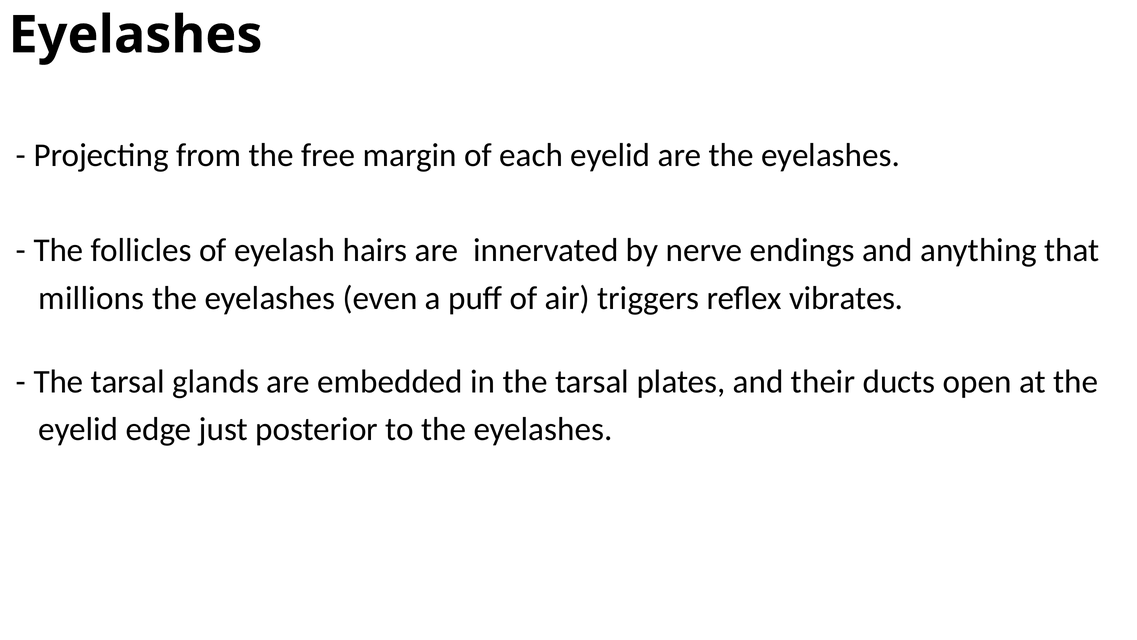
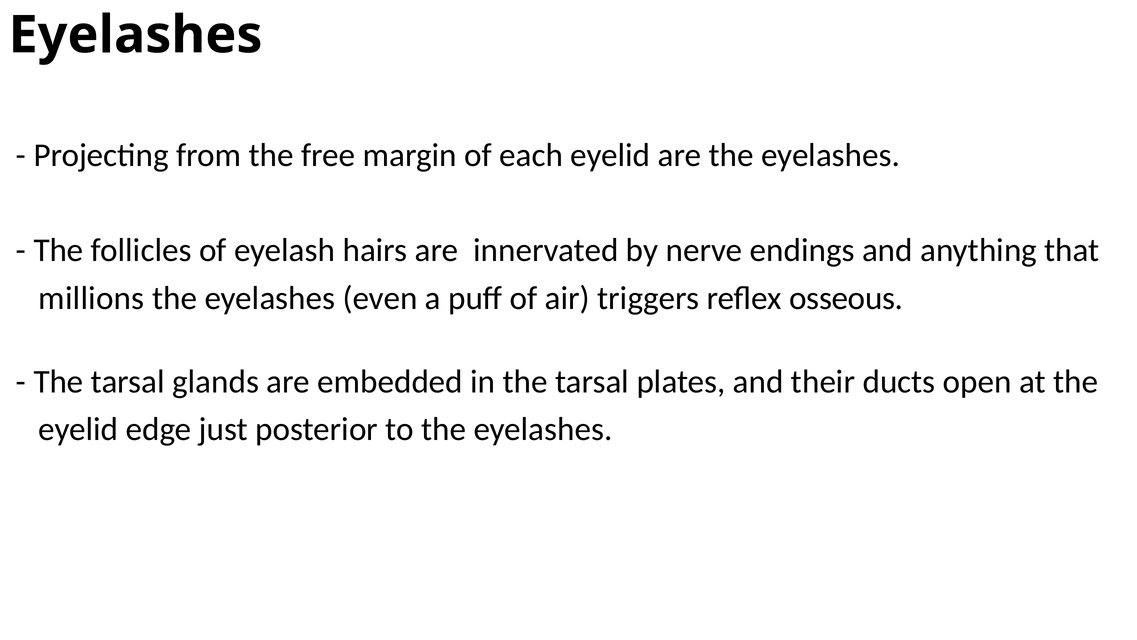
vibrates: vibrates -> osseous (846, 298)
